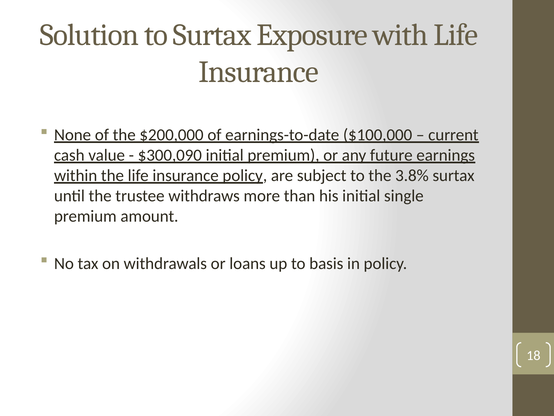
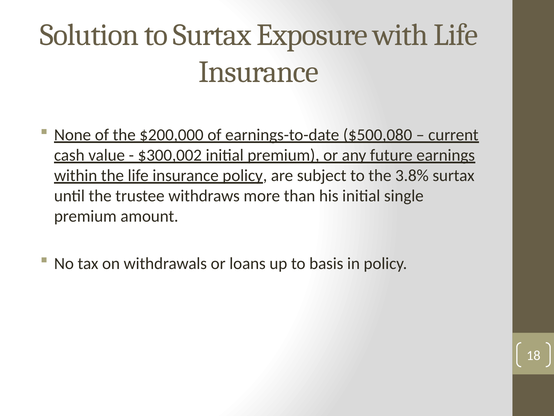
$100,000: $100,000 -> $500,080 (378, 135)
$300,090: $300,090 -> $300,002 (170, 155)
